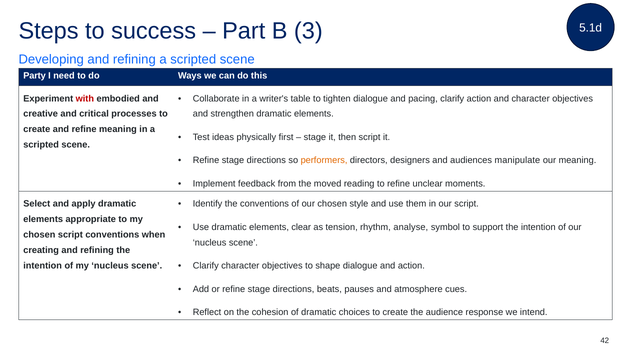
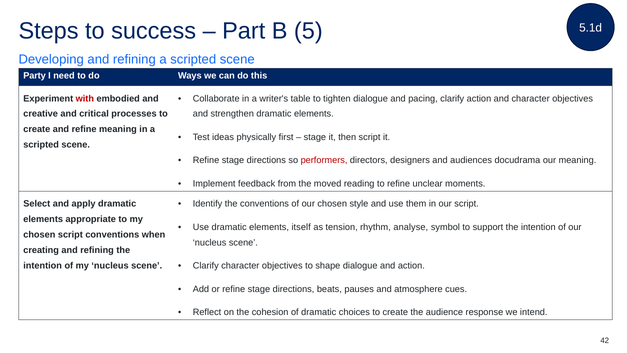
3: 3 -> 5 (308, 31)
performers colour: orange -> red (324, 160)
manipulate: manipulate -> docudrama (517, 160)
clear: clear -> itself (301, 227)
